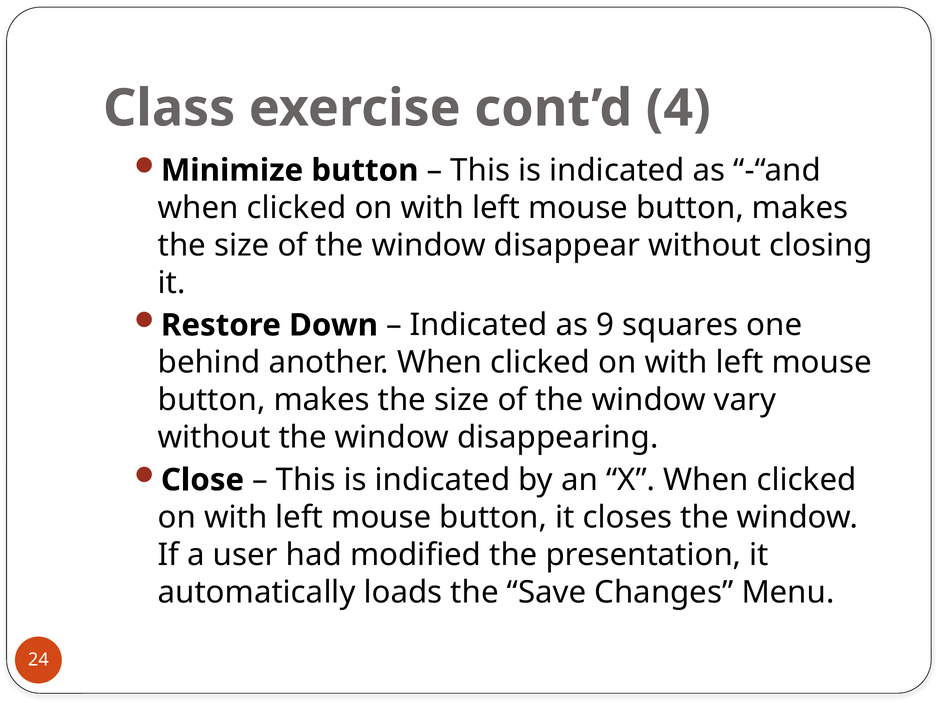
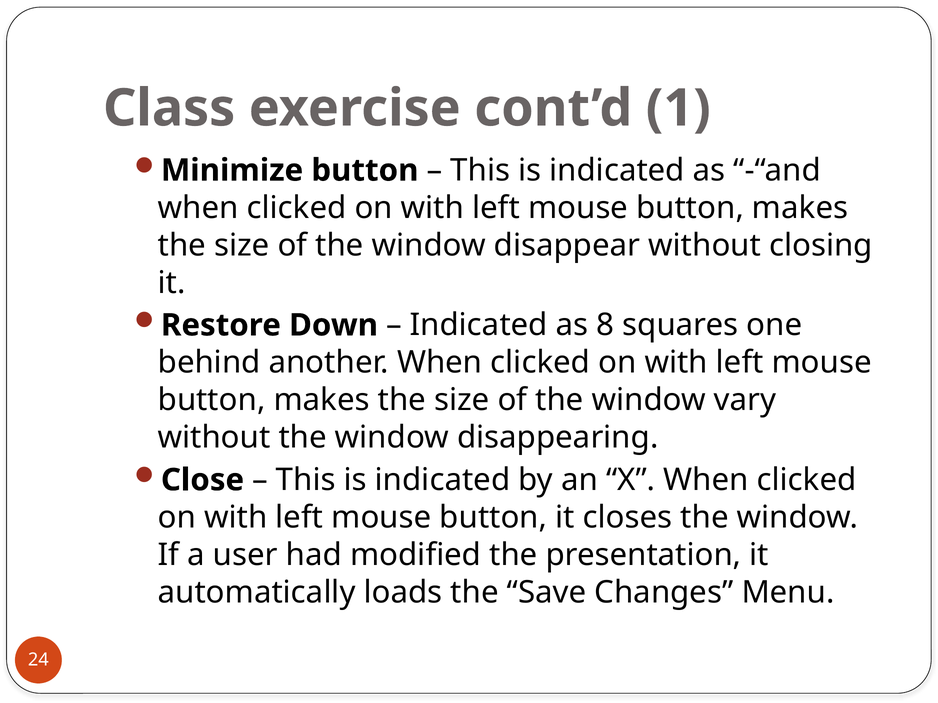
4: 4 -> 1 (678, 108)
9: 9 -> 8 (605, 325)
